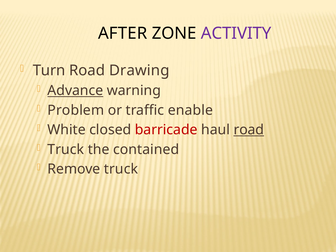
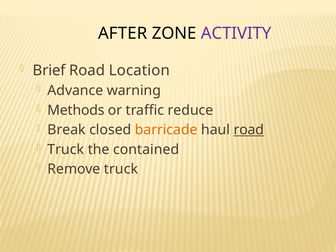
Turn: Turn -> Brief (49, 70)
Drawing: Drawing -> Location (139, 70)
Advance underline: present -> none (75, 91)
Problem: Problem -> Methods (76, 110)
enable: enable -> reduce (191, 110)
White: White -> Break (67, 130)
barricade colour: red -> orange (166, 130)
